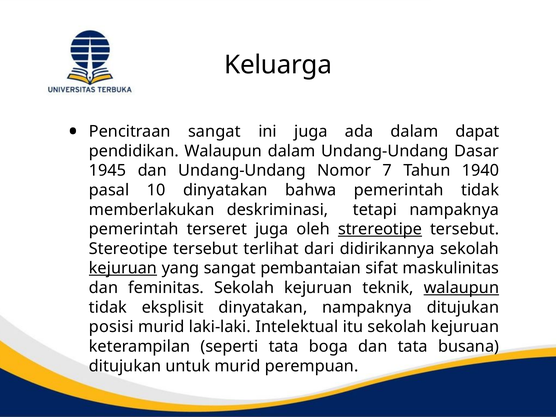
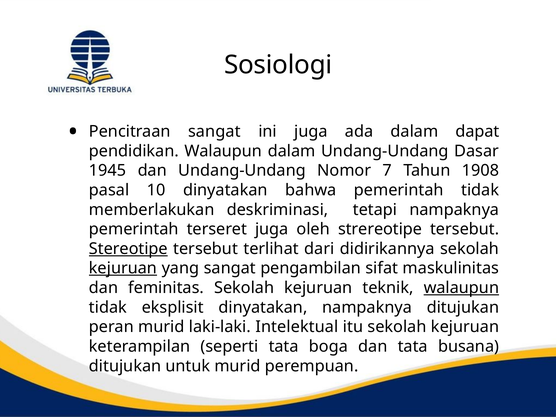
Keluarga: Keluarga -> Sosiologi (278, 65)
1940: 1940 -> 1908 (480, 171)
strereotipe underline: present -> none (380, 229)
Stereotipe underline: none -> present (128, 249)
pembantaian: pembantaian -> pengambilan (311, 268)
posisi: posisi -> peran (111, 327)
